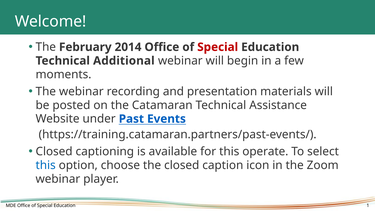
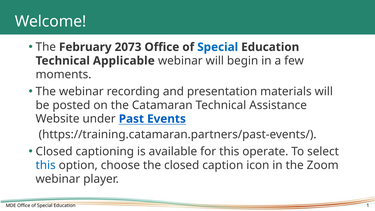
2014: 2014 -> 2073 (128, 47)
Special colour: red -> blue (218, 47)
Additional: Additional -> Applicable (124, 61)
